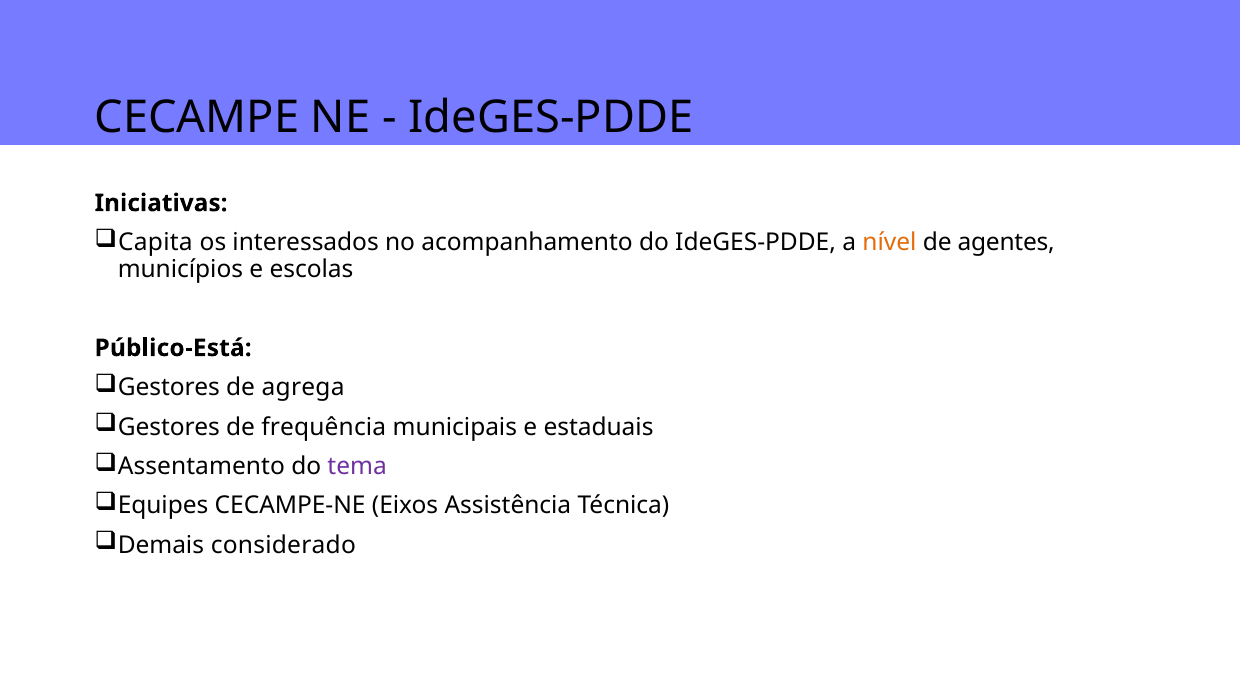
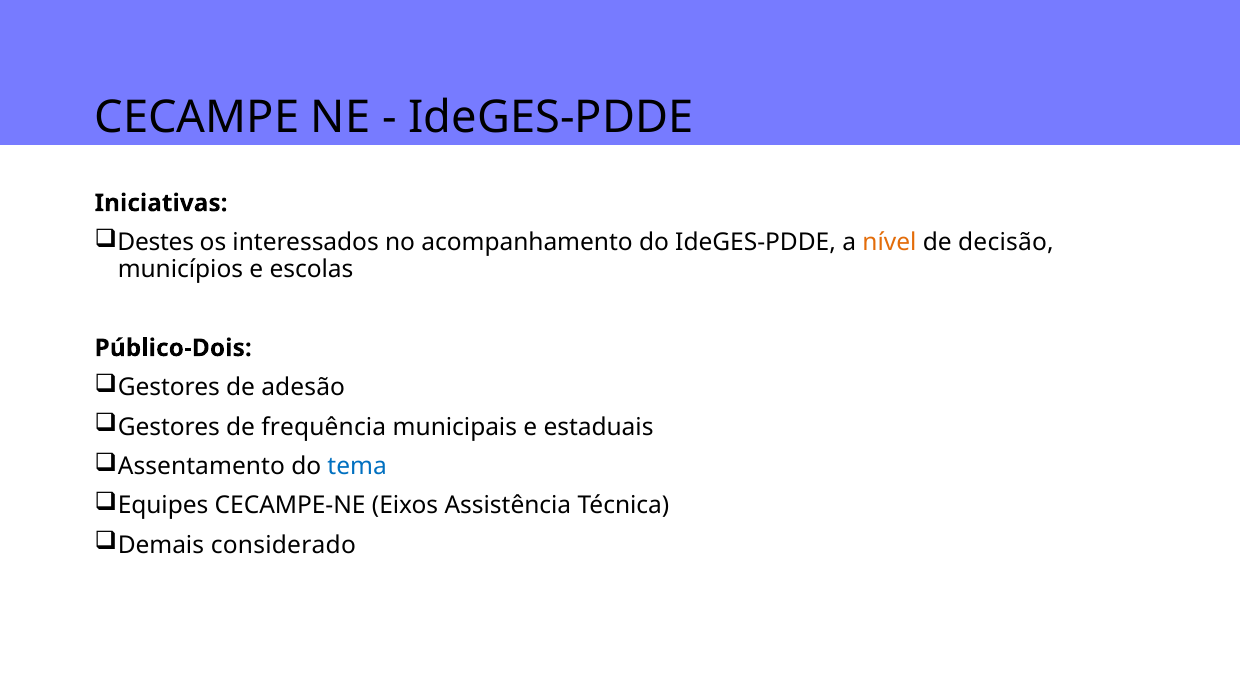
Capita: Capita -> Destes (156, 242)
agentes: agentes -> decisão (1006, 242)
Público-Está: Público-Está -> Público-Dois (173, 348)
agrega: agrega -> adesão (303, 387)
tema colour: purple -> blue (357, 466)
